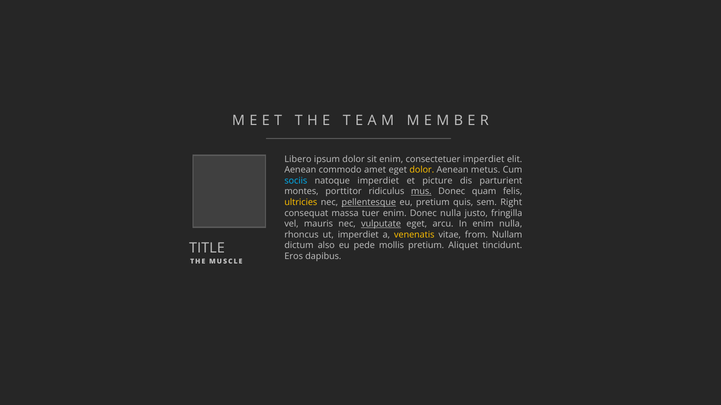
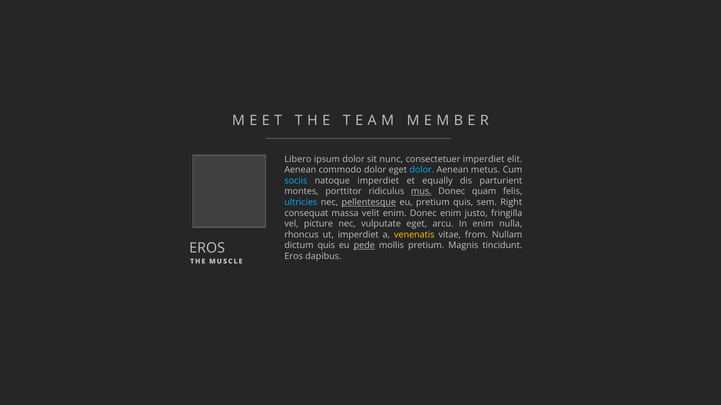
sit enim: enim -> nunc (391, 159)
commodo amet: amet -> dolor (375, 170)
dolor colour: yellow -> light blue (422, 170)
picture: picture -> equally (437, 181)
ultricies colour: yellow -> light blue (301, 203)
tuer: tuer -> velit (371, 213)
Donec nulla: nulla -> enim (451, 213)
mauris: mauris -> picture (319, 224)
vulputate underline: present -> none (381, 224)
dictum also: also -> quis (326, 246)
pede underline: none -> present (364, 246)
Aliquet: Aliquet -> Magnis (463, 246)
TITLE: TITLE -> EROS (207, 248)
